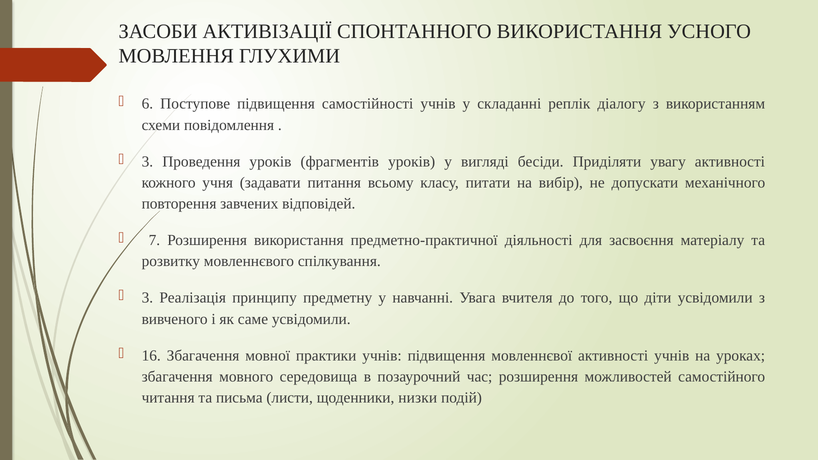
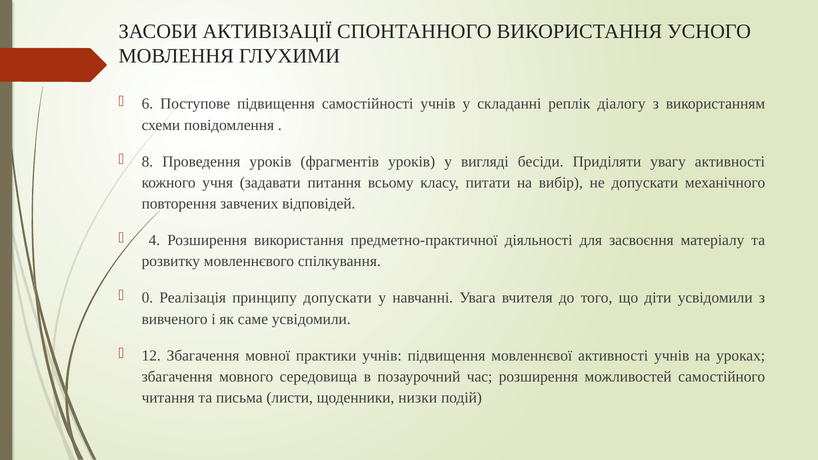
3: 3 -> 8 (147, 162)
7: 7 -> 4 (154, 240)
3: 3 -> 0 (147, 298)
принципу предметну: предметну -> допускати (338, 298)
16: 16 -> 12 (151, 356)
